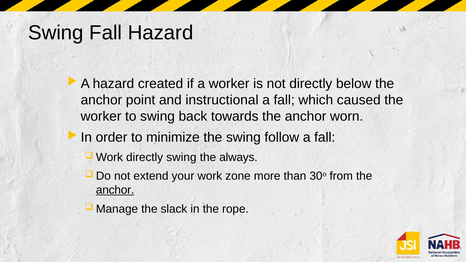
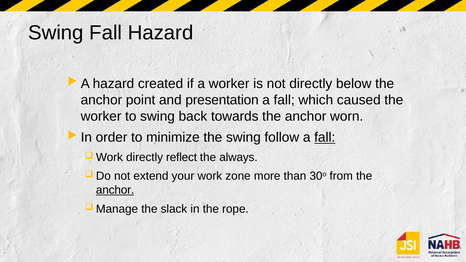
instructional: instructional -> presentation (222, 100)
fall underline: none -> present (325, 137)
directly swing: swing -> reflect (182, 157)
